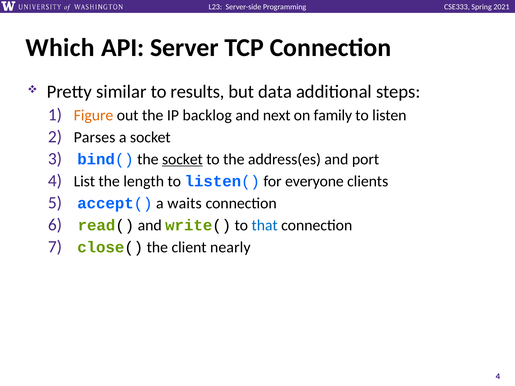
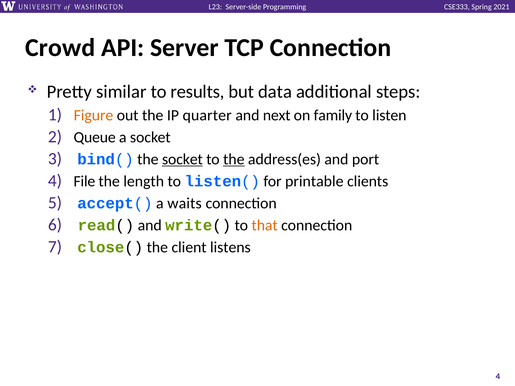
Which: Which -> Crowd (60, 48)
backlog: backlog -> quarter (207, 115)
Parses: Parses -> Queue (95, 137)
the underline: none -> present (234, 159)
List: List -> File (84, 181)
everyone: everyone -> printable (314, 181)
that colour: blue -> orange (265, 225)
nearly: nearly -> listens (230, 247)
